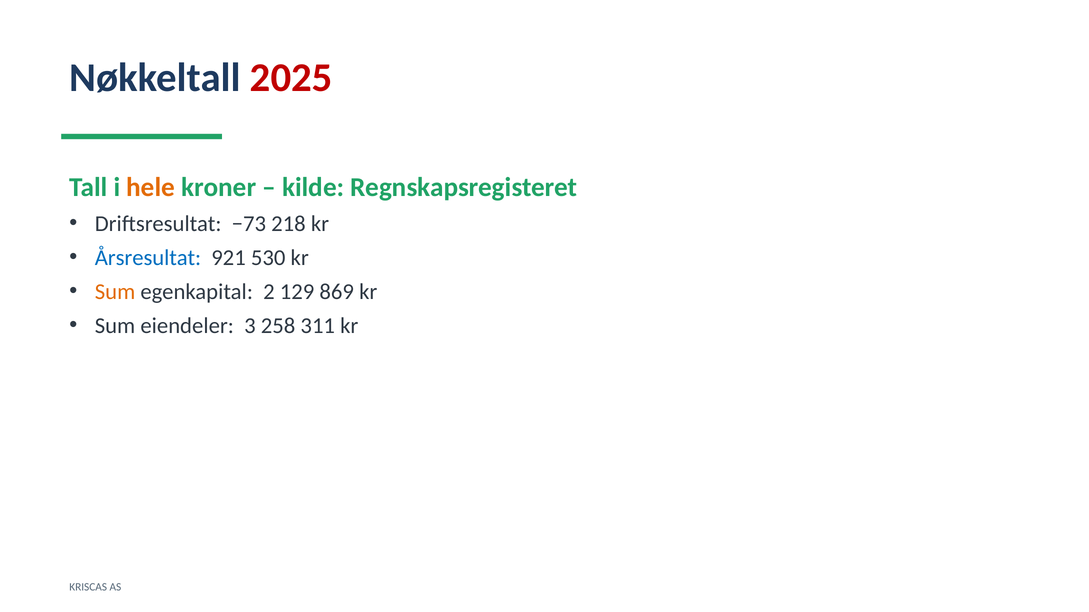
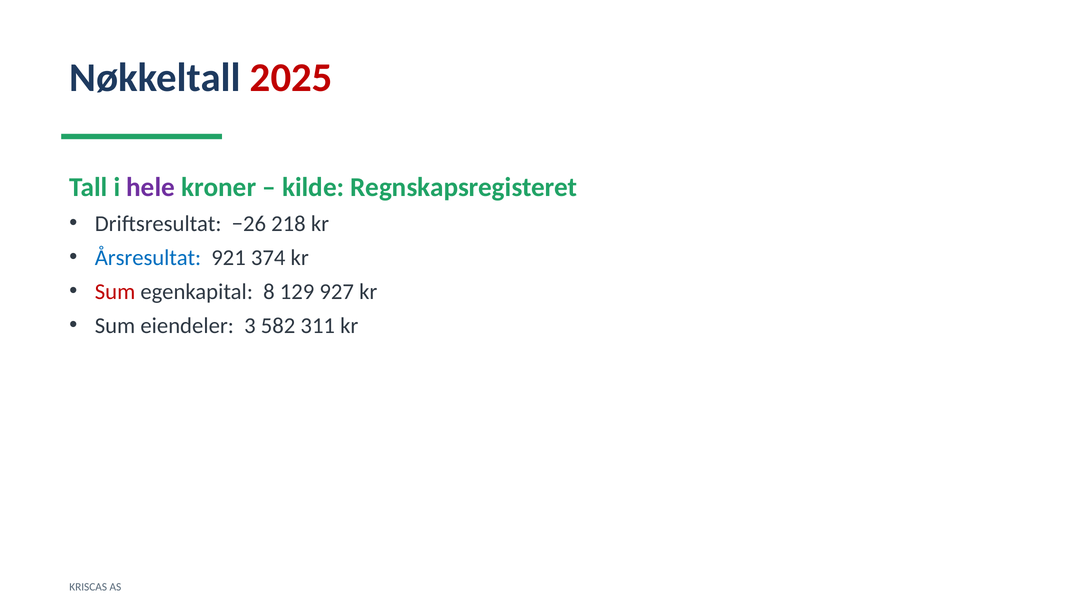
hele colour: orange -> purple (151, 187)
−73: −73 -> −26 (249, 224)
530: 530 -> 374 (268, 258)
Sum colour: orange -> red (115, 292)
2: 2 -> 8 (269, 292)
869: 869 -> 927 (337, 292)
258: 258 -> 582 (278, 326)
